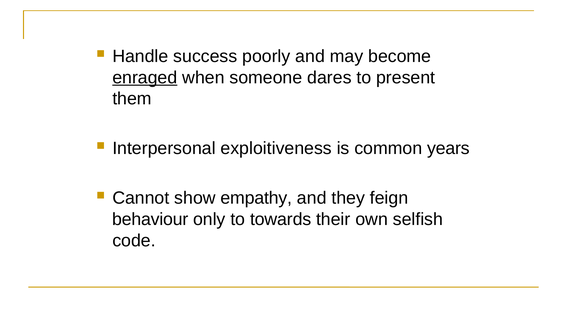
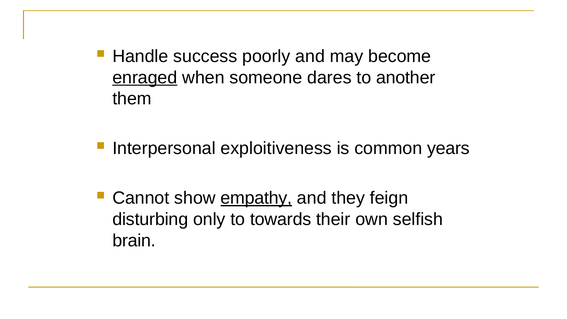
present: present -> another (406, 78)
empathy underline: none -> present (256, 198)
behaviour: behaviour -> disturbing (150, 219)
code: code -> brain (134, 241)
